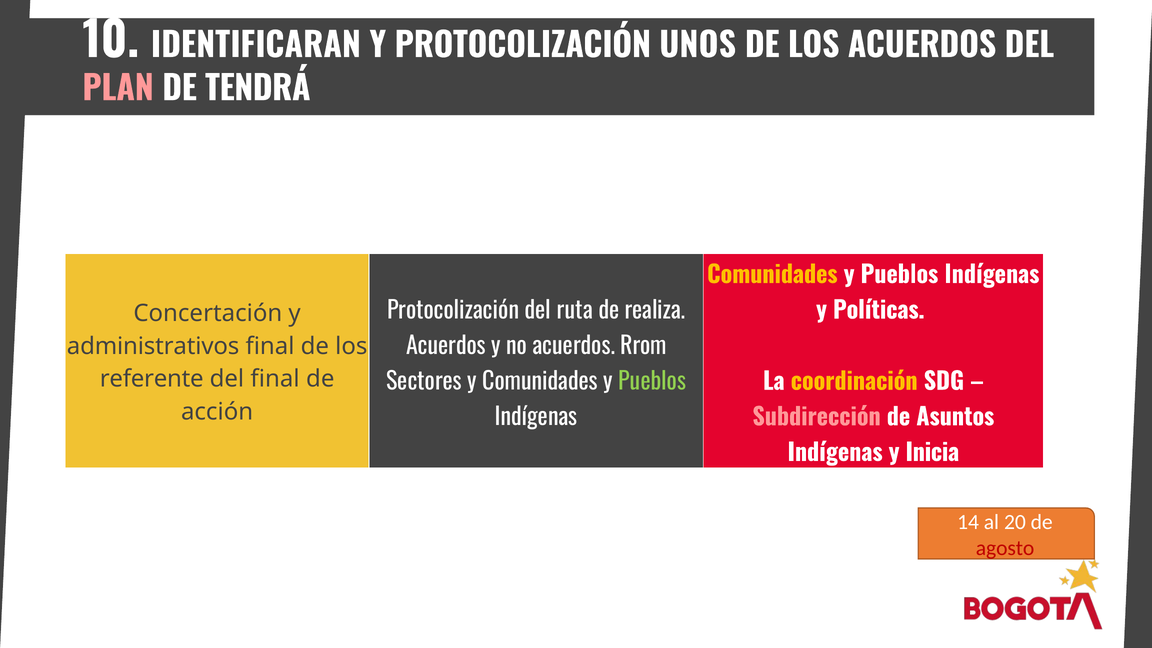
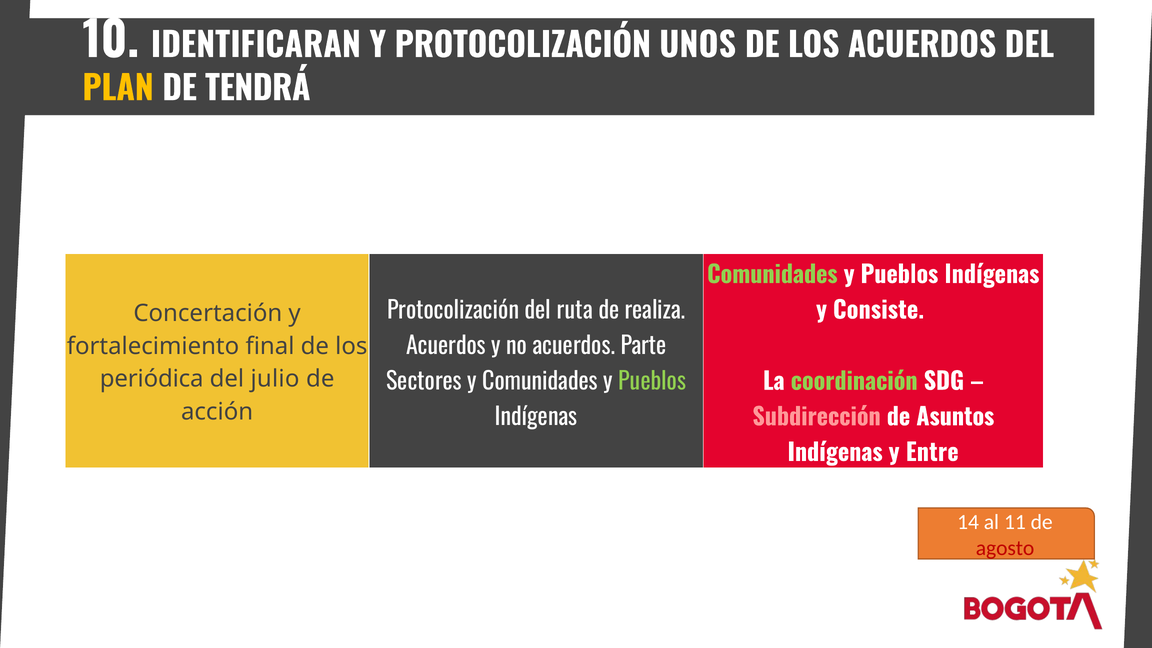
PLAN colour: pink -> yellow (118, 89)
Comunidades colour: yellow -> light green (772, 275)
Políticas: Políticas -> Consiste (879, 311)
Rrom: Rrom -> Parte (643, 346)
administrativos: administrativos -> fortalecimiento (153, 346)
referente: referente -> periódica (152, 379)
del final: final -> julio (275, 379)
coordinación colour: yellow -> light green (854, 382)
Inicia: Inicia -> Entre (932, 453)
20: 20 -> 11 (1015, 522)
